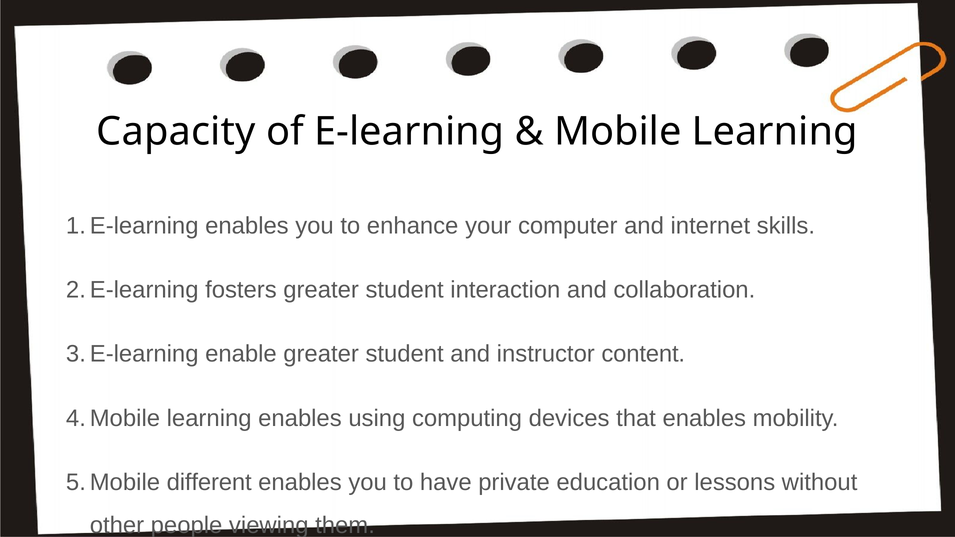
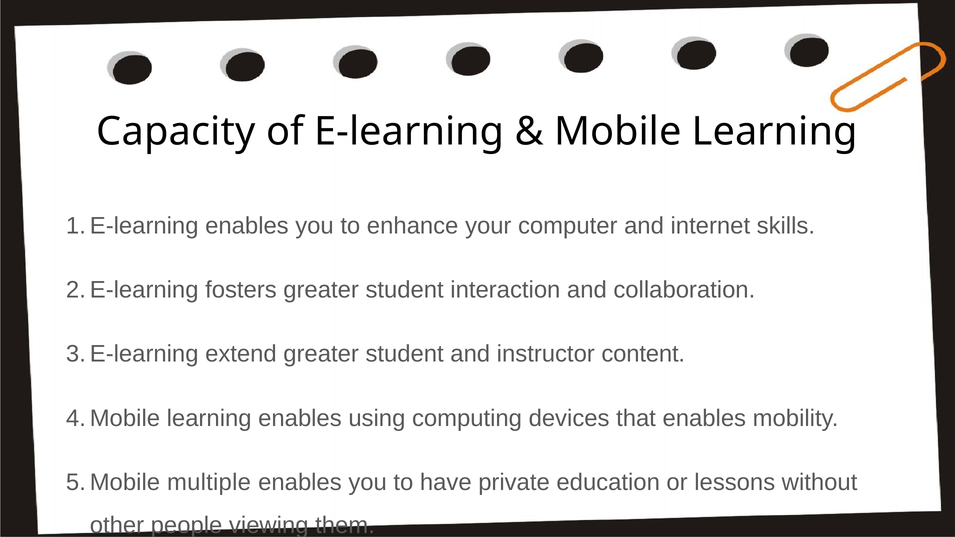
enable: enable -> extend (241, 354)
different: different -> multiple (209, 483)
